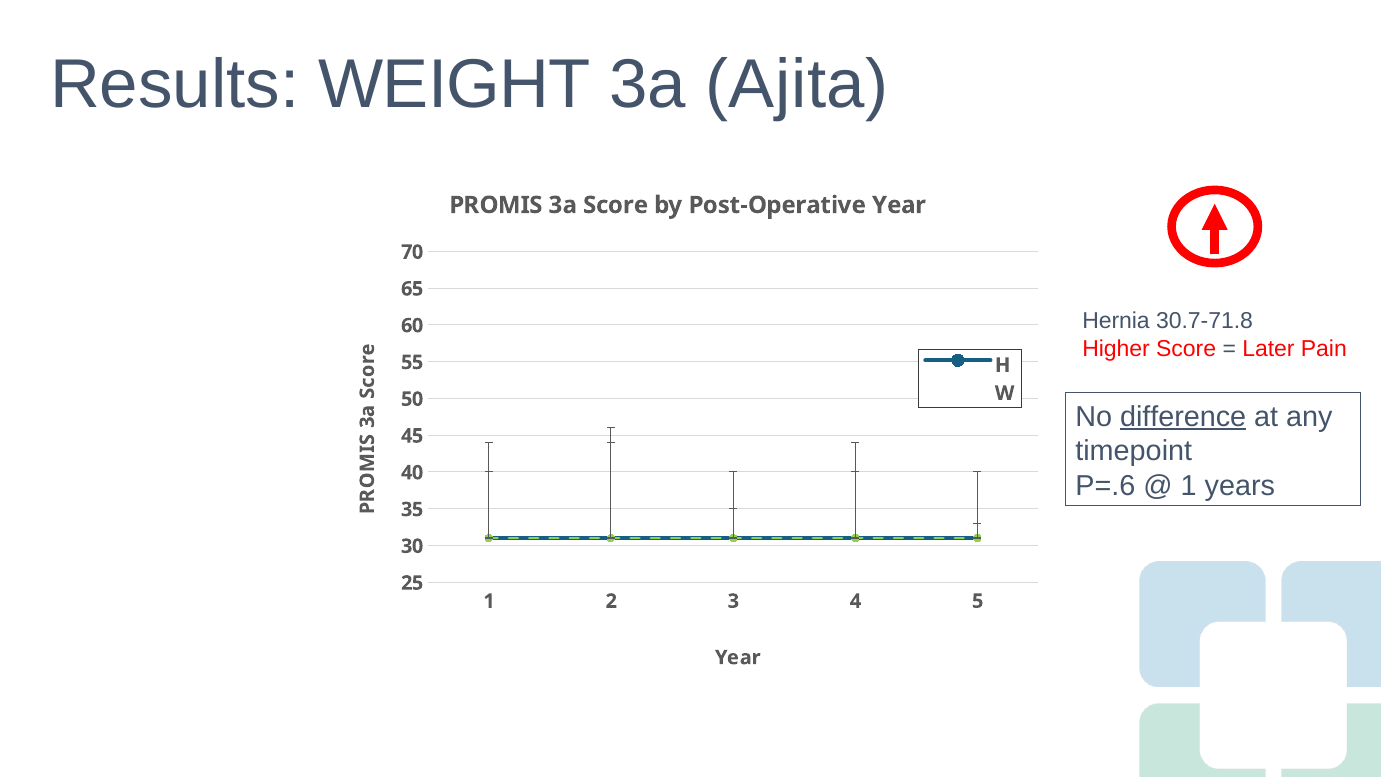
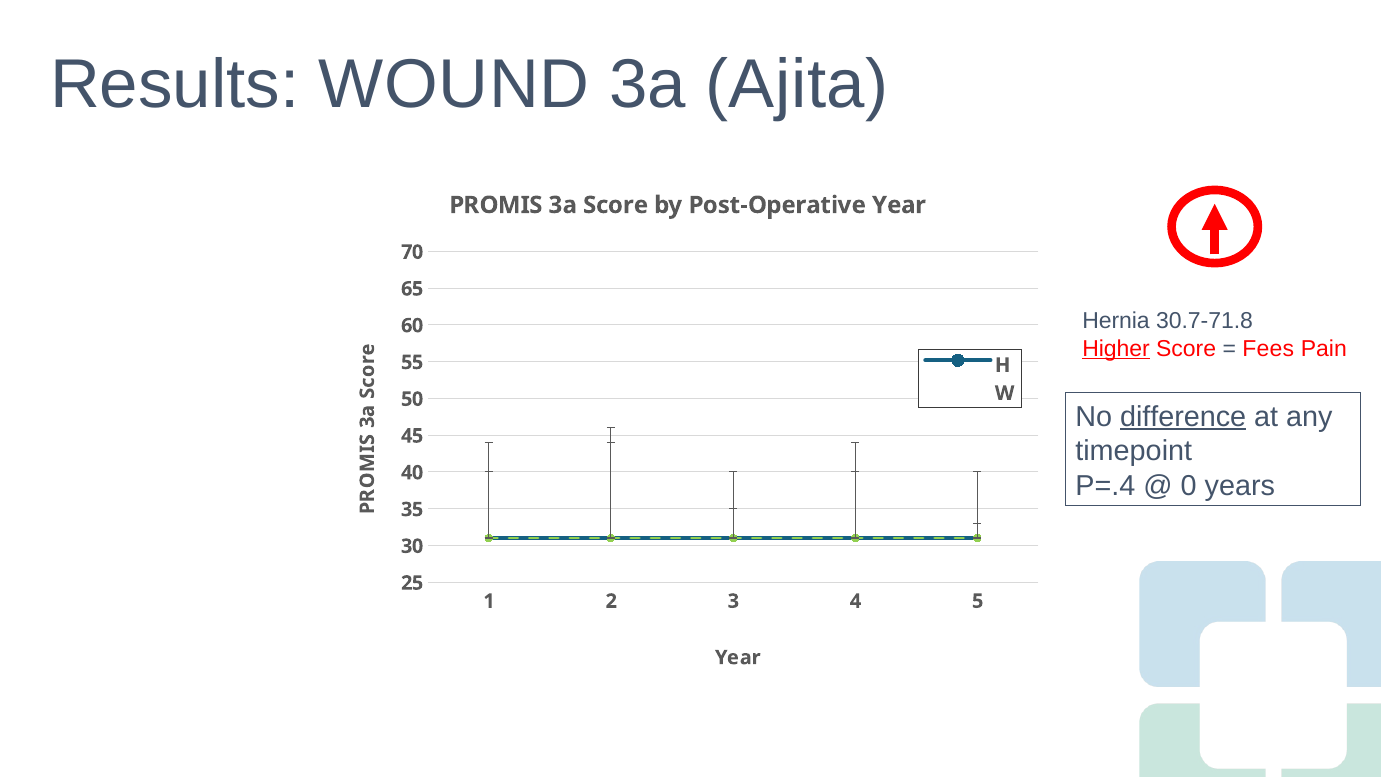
WEIGHT: WEIGHT -> WOUND (454, 85)
Higher underline: none -> present (1116, 348)
Later: Later -> Fees (1268, 348)
P=.6: P=.6 -> P=.4 (1105, 486)
1: 1 -> 0 (1189, 486)
